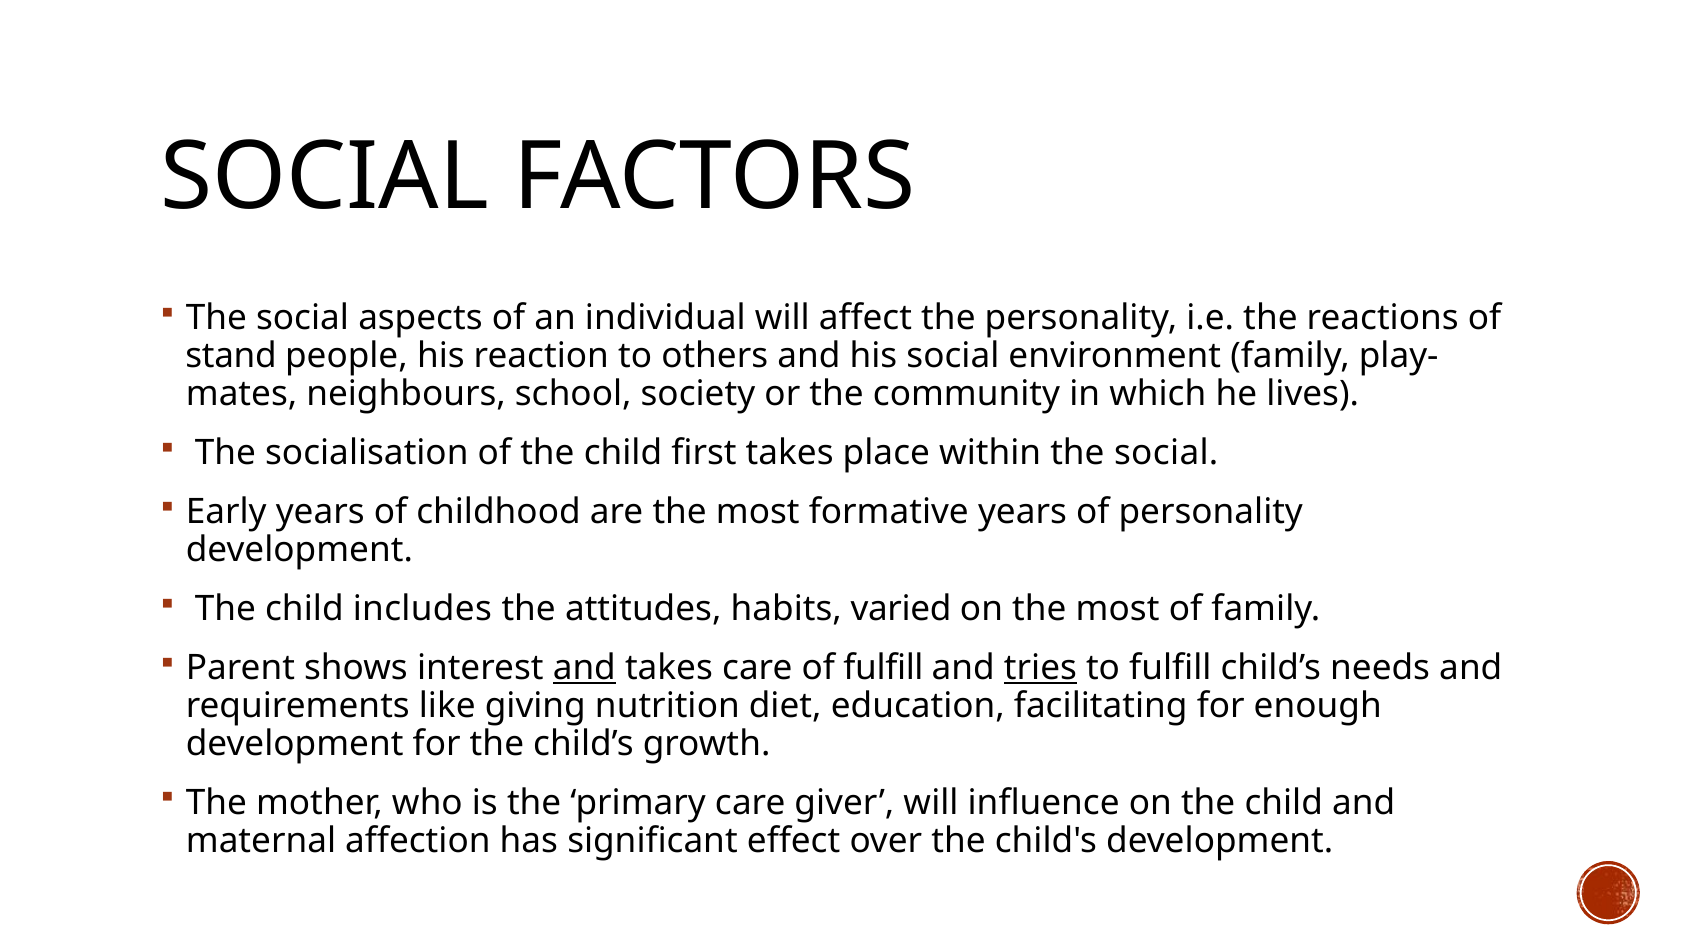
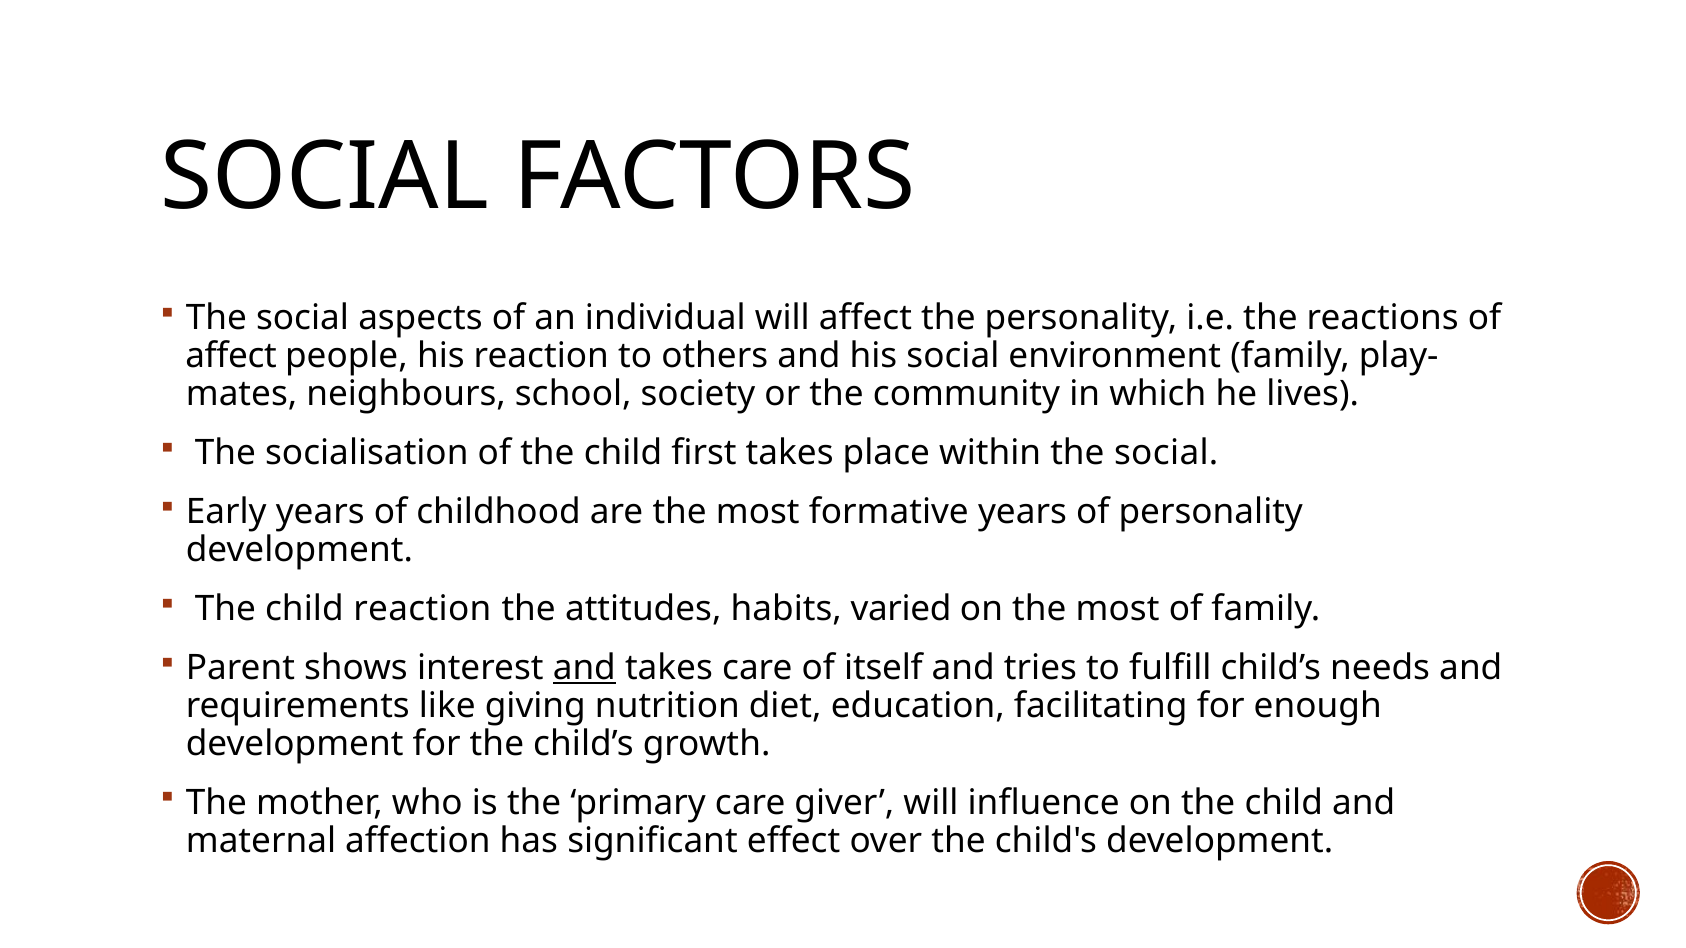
stand: stand -> affect (231, 356)
child includes: includes -> reaction (422, 609)
of fulfill: fulfill -> itself (883, 668)
tries underline: present -> none (1040, 668)
